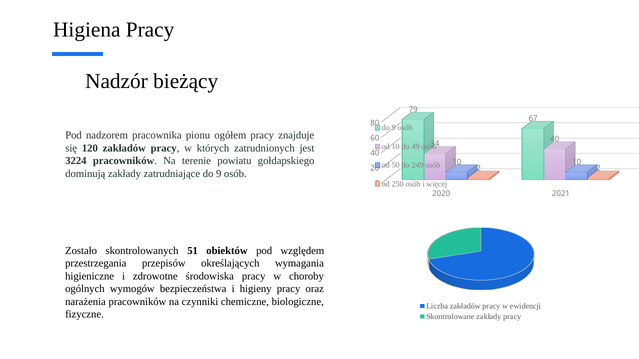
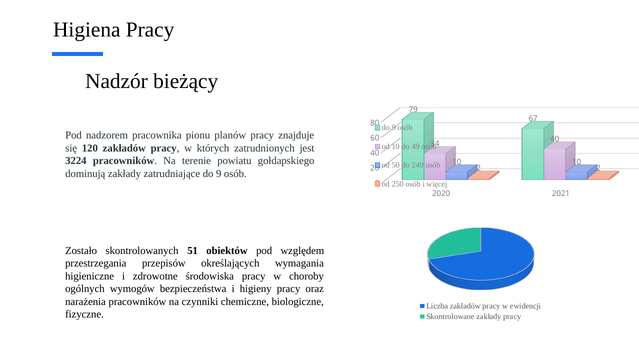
ogółem: ogółem -> planów (230, 136)
